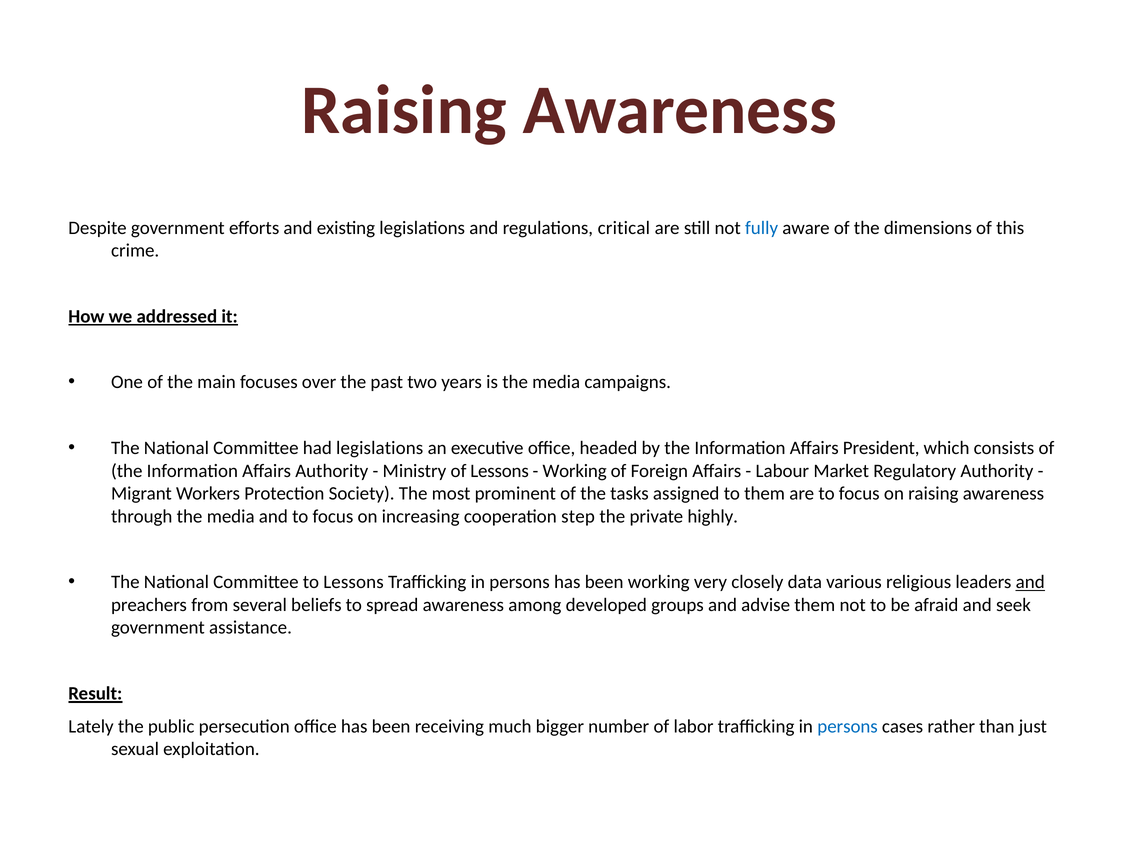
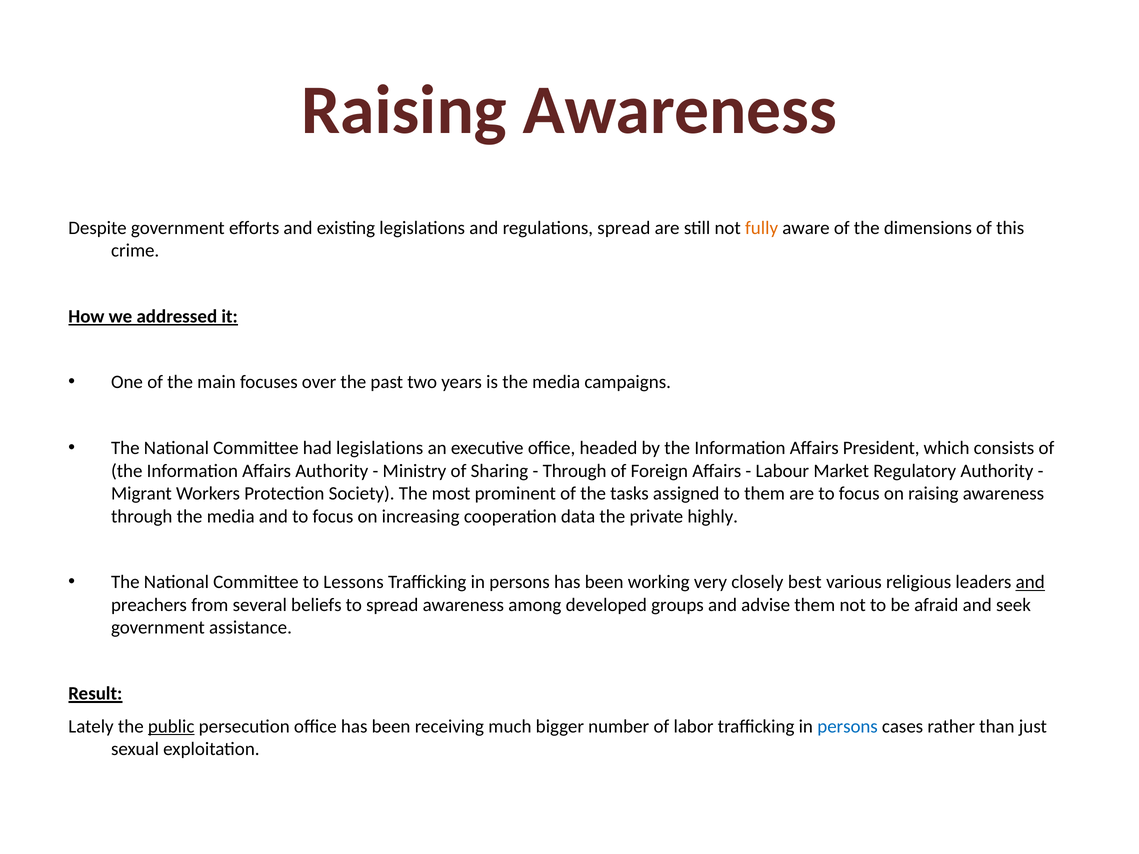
regulations critical: critical -> spread (624, 228)
fully colour: blue -> orange (762, 228)
of Lessons: Lessons -> Sharing (499, 471)
Working: Working -> Through (575, 471)
step: step -> data (578, 517)
data: data -> best (805, 582)
public underline: none -> present (171, 727)
